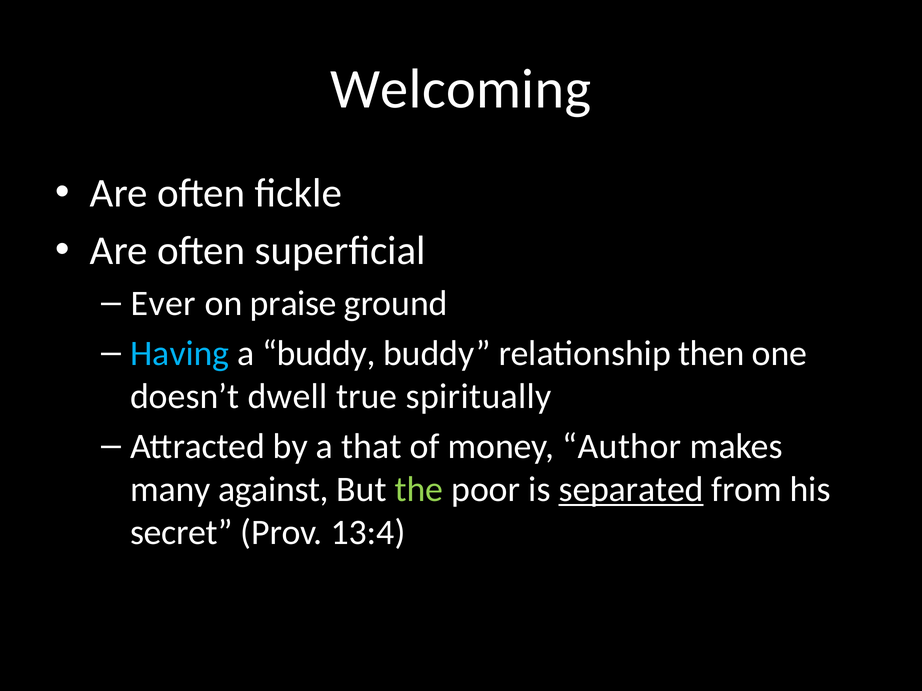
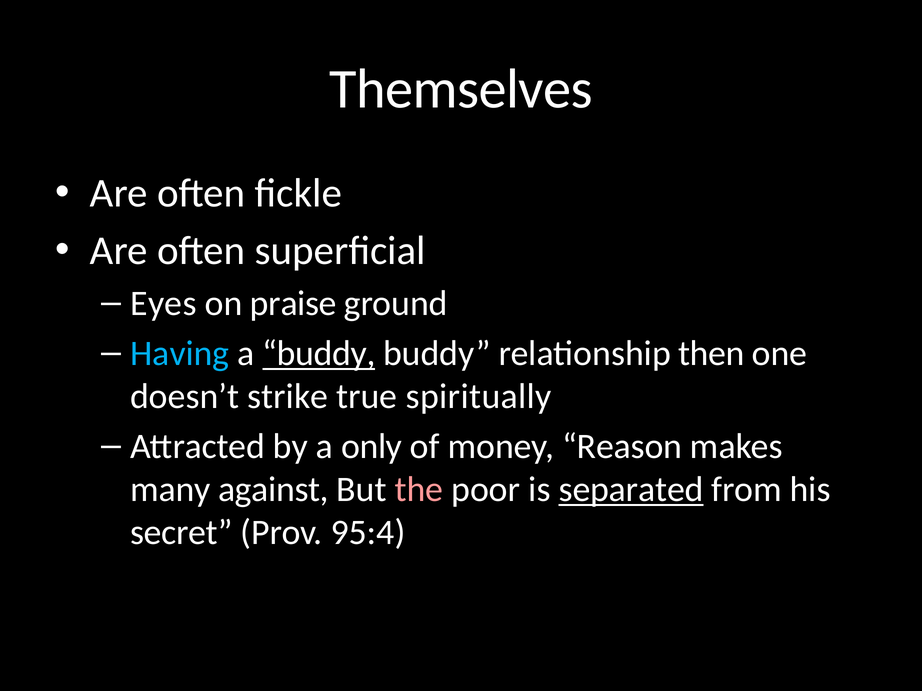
Welcoming: Welcoming -> Themselves (461, 89)
Ever: Ever -> Eyes (163, 304)
buddy underline: none -> present (319, 354)
dwell: dwell -> strike (288, 397)
that: that -> only (372, 447)
Author: Author -> Reason (622, 447)
the colour: light green -> pink (419, 490)
13:4: 13:4 -> 95:4 (368, 533)
